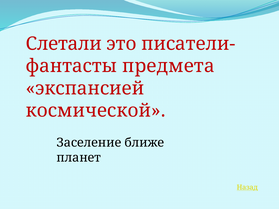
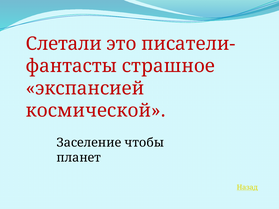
предмета: предмета -> страшное (168, 66)
ближе: ближе -> чтобы (144, 143)
